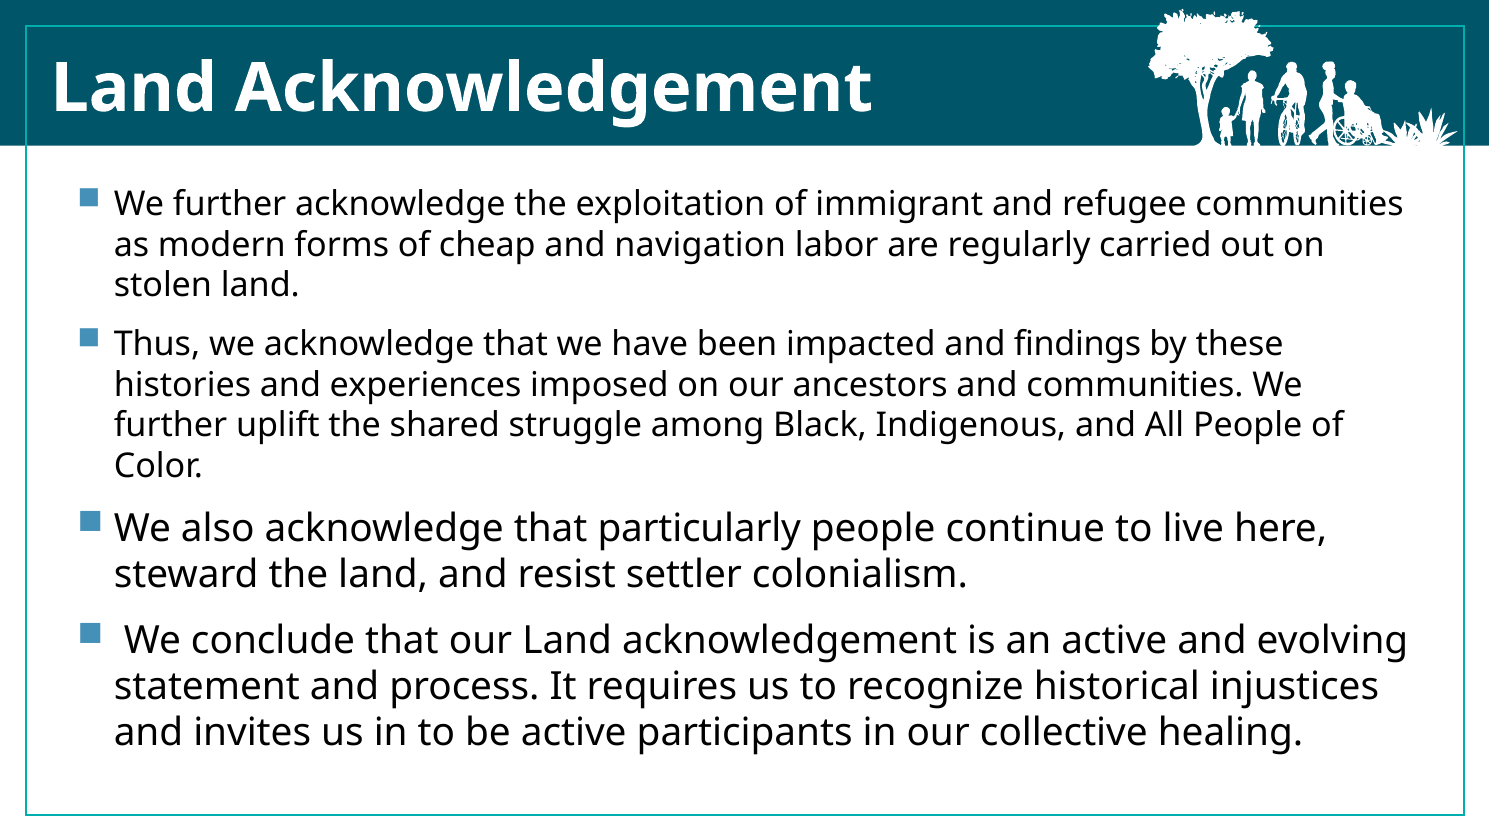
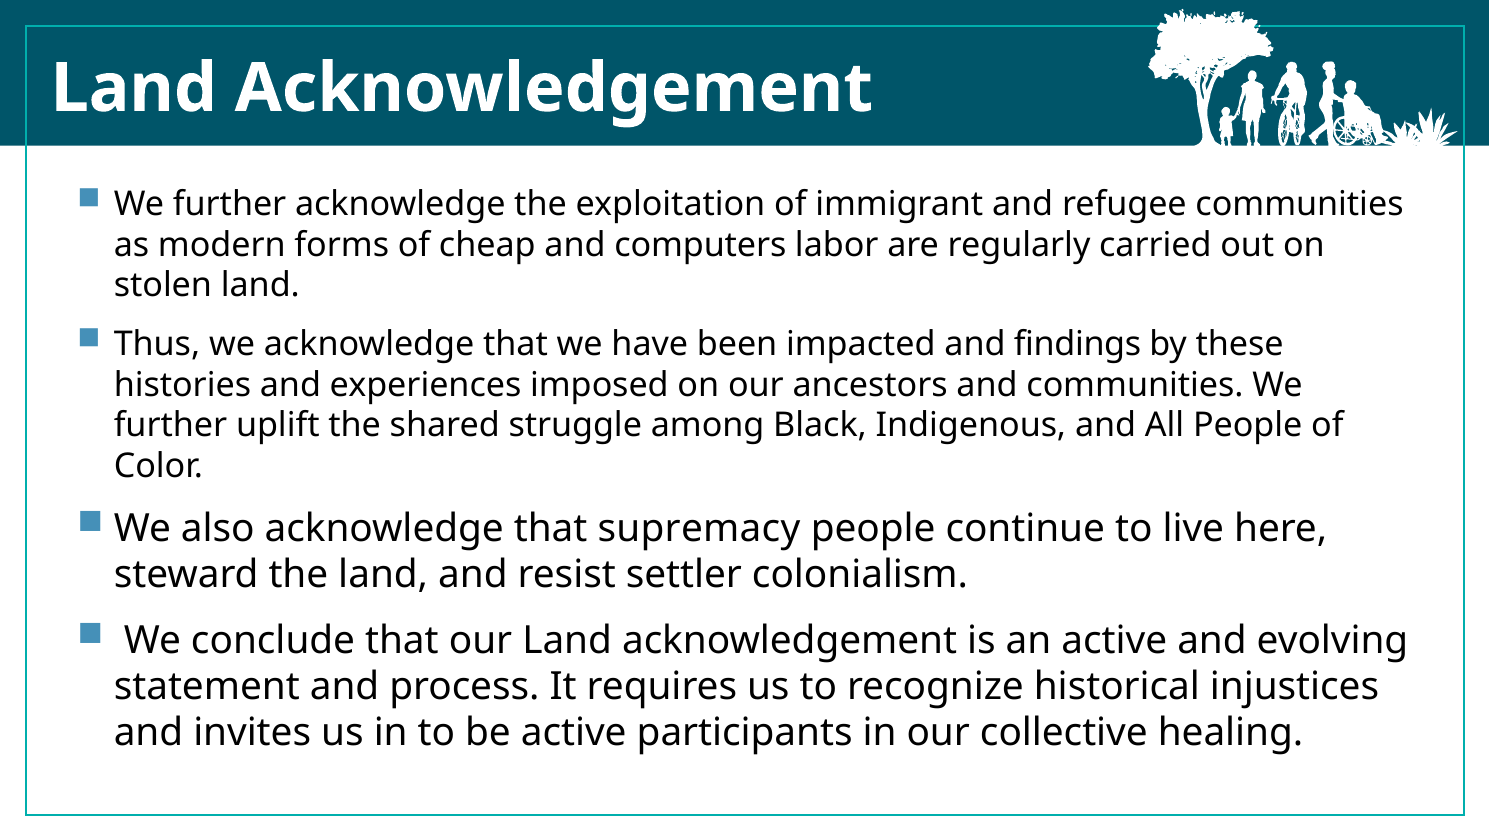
navigation: navigation -> computers (700, 245)
particularly: particularly -> supremacy (699, 529)
